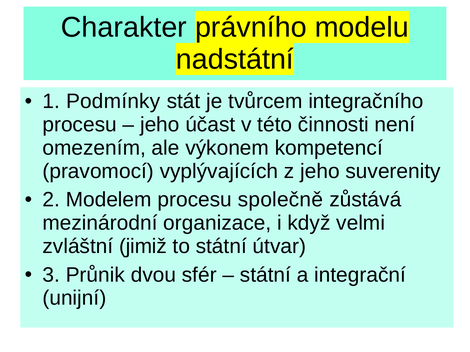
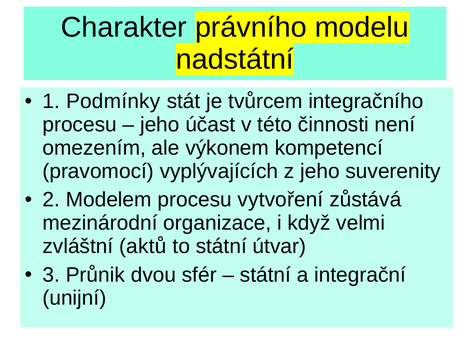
společně: společně -> vytvoření (281, 200)
jimiž: jimiž -> aktů (143, 247)
